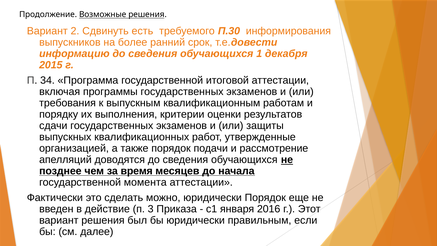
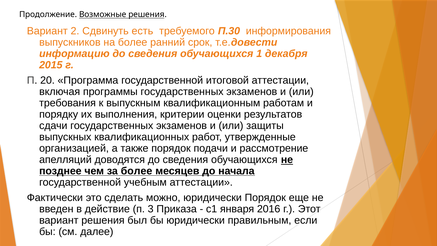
34: 34 -> 20 (48, 80)
за время: время -> более (137, 171)
момента: момента -> учебным (145, 182)
